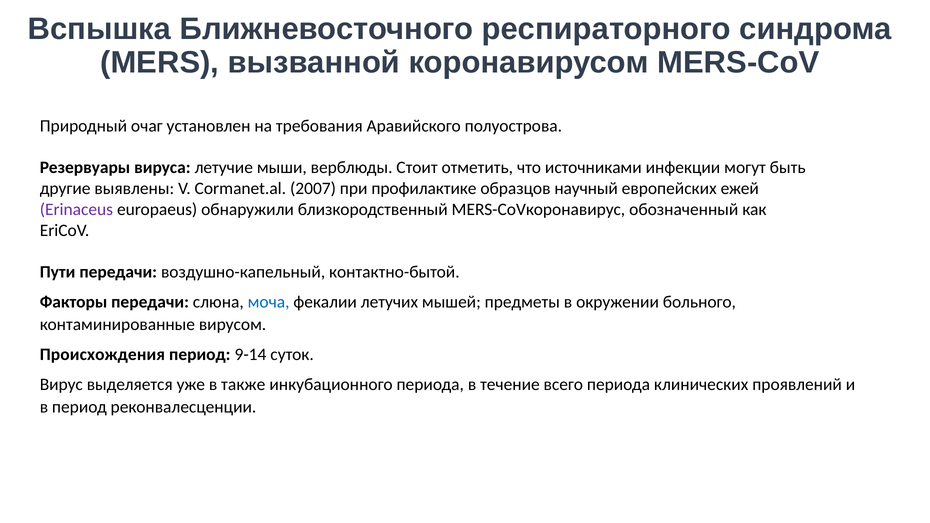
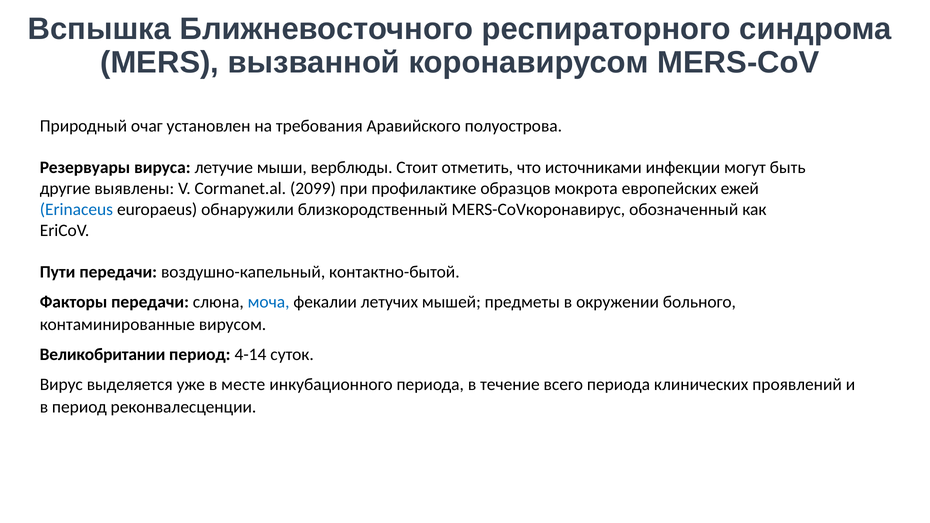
2007: 2007 -> 2099 (313, 189)
научный: научный -> мокрота (586, 189)
Erinaceus colour: purple -> blue (76, 210)
Происхождения: Происхождения -> Великобритании (103, 355)
9-14: 9-14 -> 4-14 (250, 355)
также: также -> месте (243, 385)
